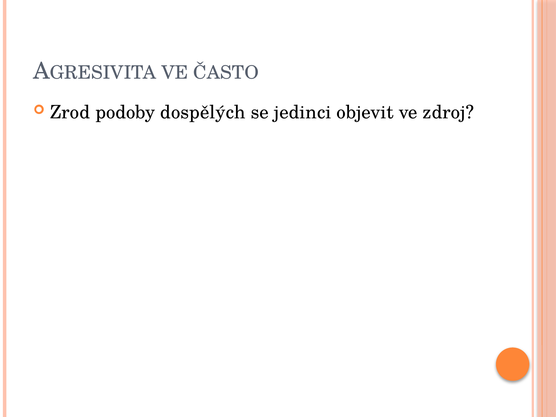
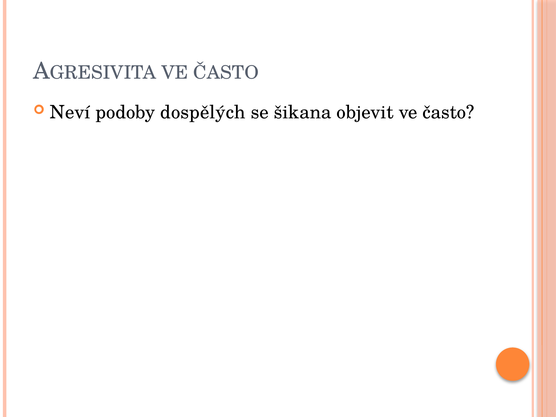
Zrod: Zrod -> Neví (70, 112)
jedinci: jedinci -> šikana (303, 112)
objevit ve zdroj: zdroj -> často (448, 112)
